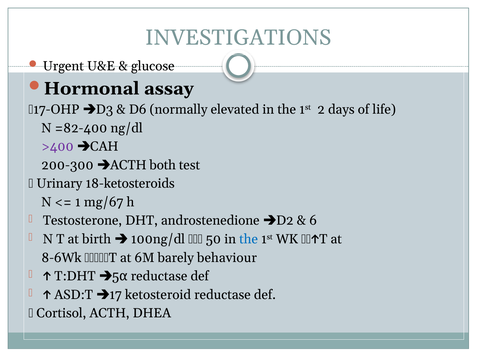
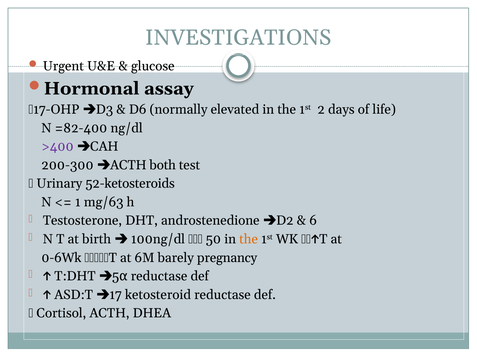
18-ketosteroids: 18-ketosteroids -> 52-ketosteroids (130, 184)
mg/67: mg/67 -> mg/63 (104, 203)
the colour: blue -> orange (249, 240)
8-6Wk: 8-6Wk -> 0-6Wk (61, 258)
behaviour: behaviour -> pregnancy (227, 258)
